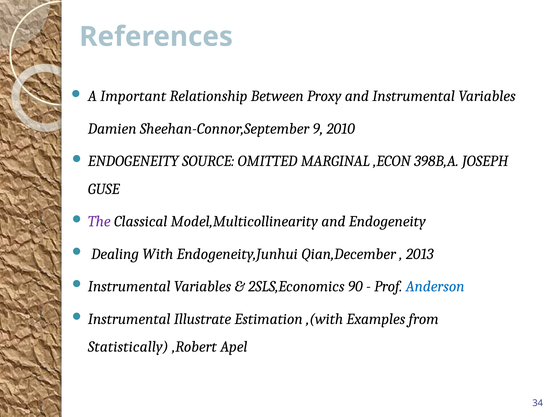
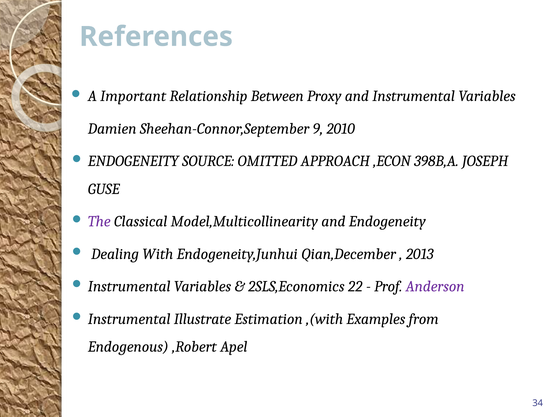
MARGINAL: MARGINAL -> APPROACH (335, 161)
90: 90 -> 22 (355, 286)
Anderson colour: blue -> purple (435, 286)
Statistically: Statistically -> Endogenous (128, 347)
